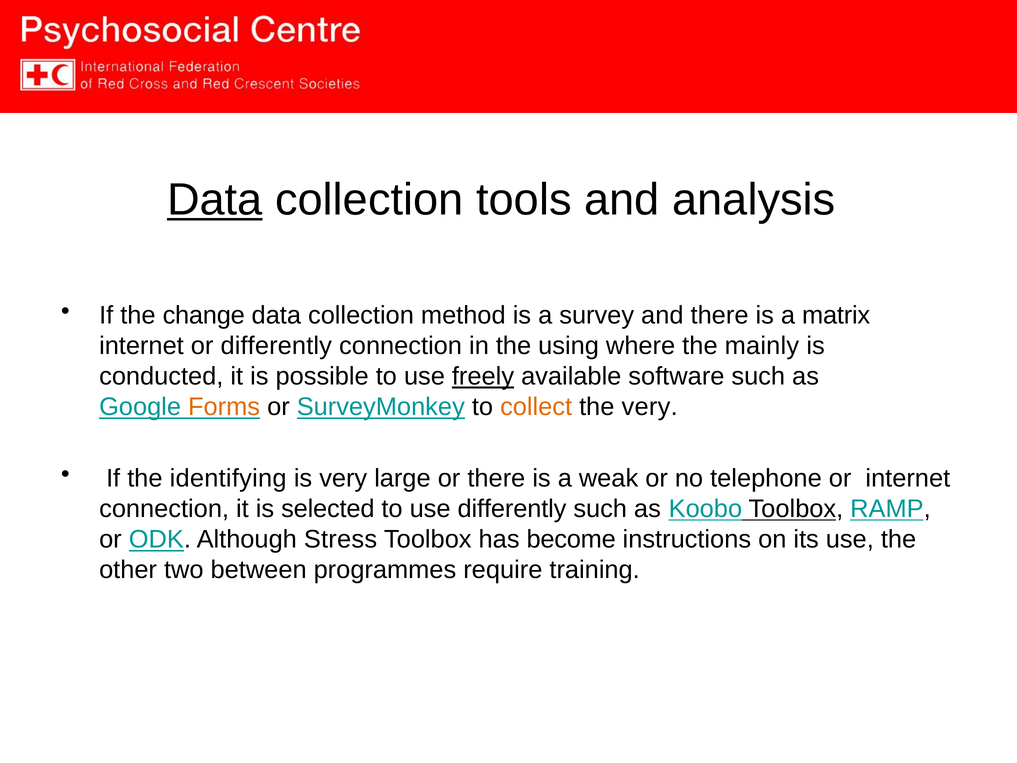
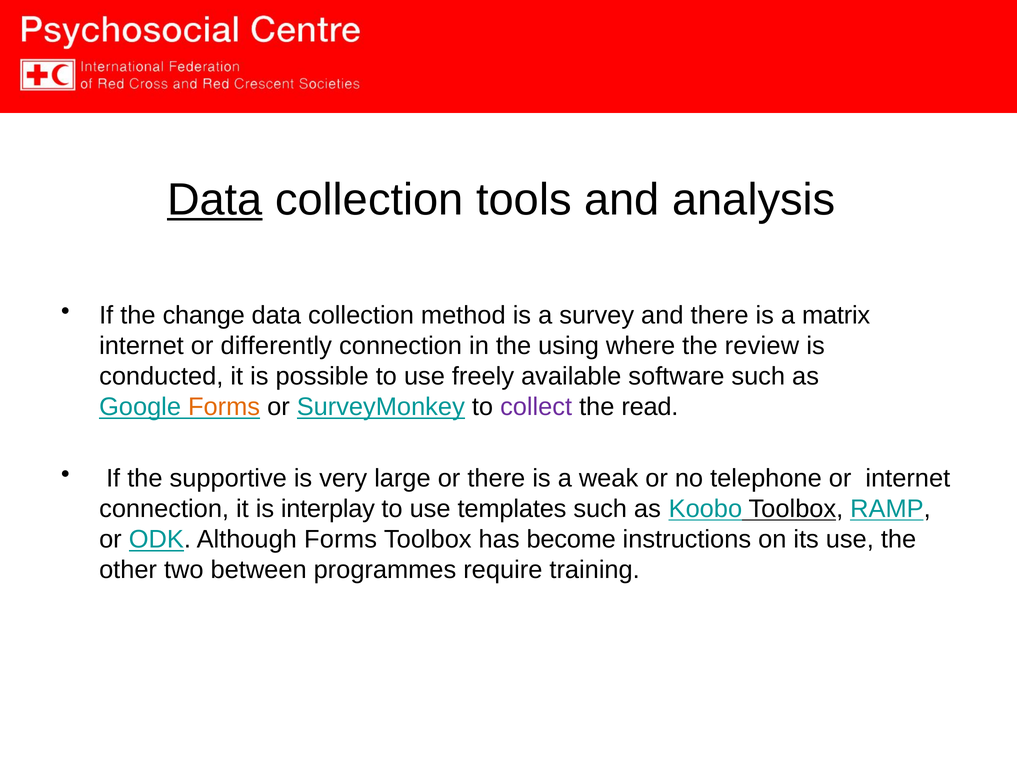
mainly: mainly -> review (762, 346)
freely underline: present -> none (483, 376)
collect colour: orange -> purple (536, 407)
the very: very -> read (650, 407)
identifying: identifying -> supportive (228, 478)
selected: selected -> interplay (328, 509)
use differently: differently -> templates (512, 509)
Although Stress: Stress -> Forms (341, 539)
